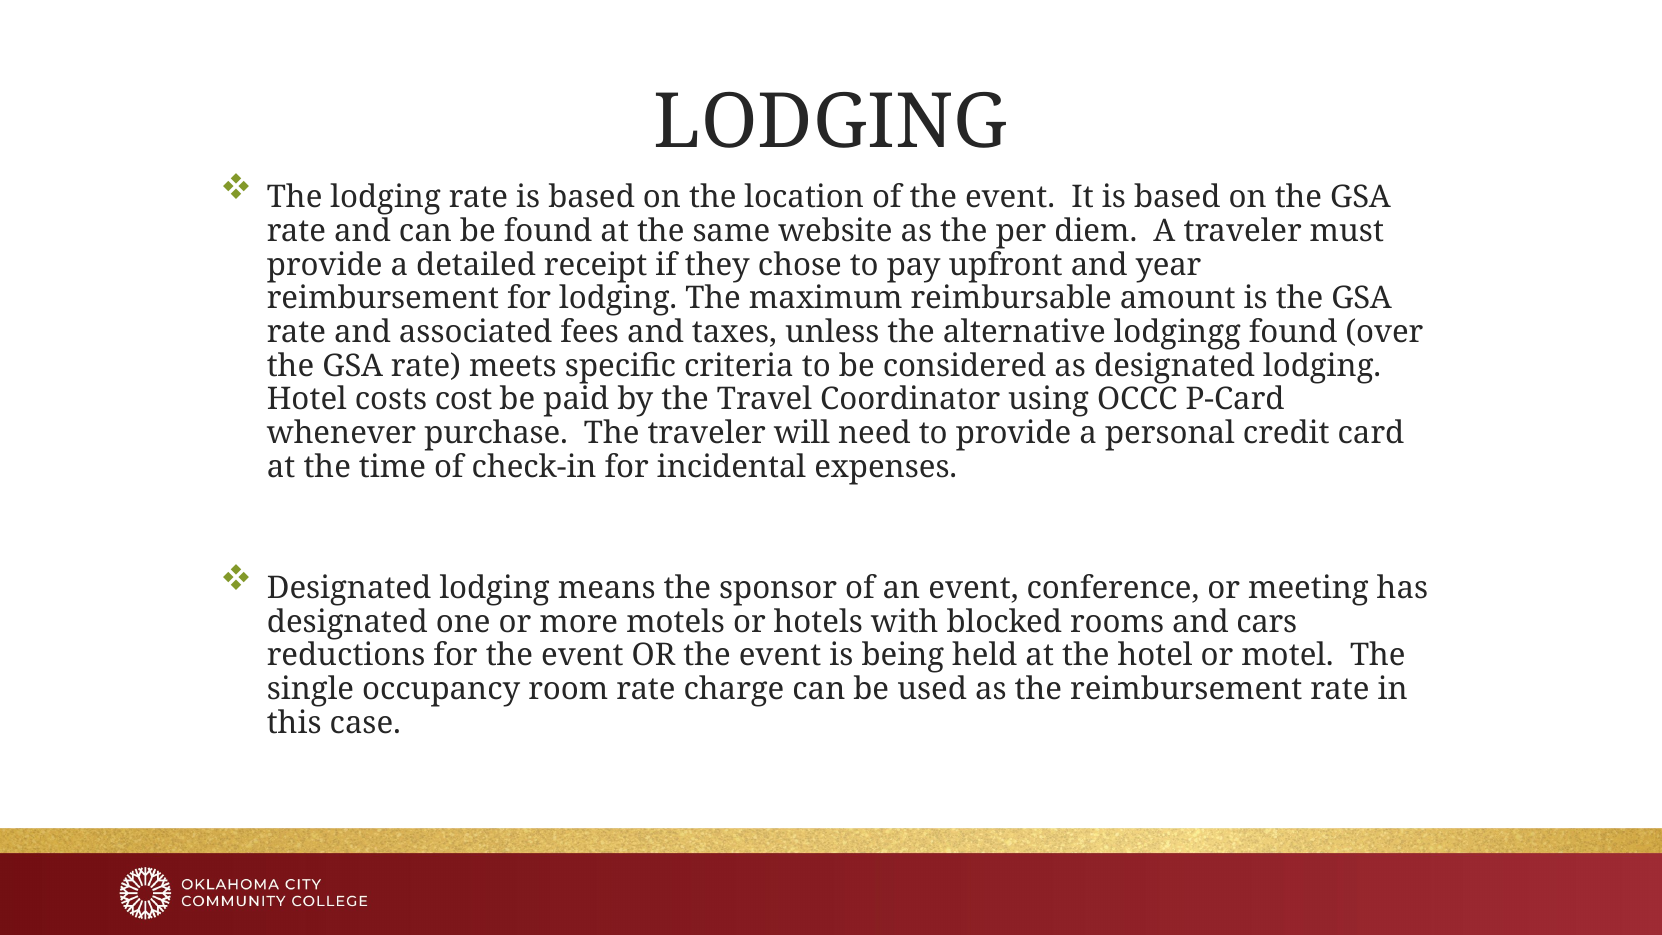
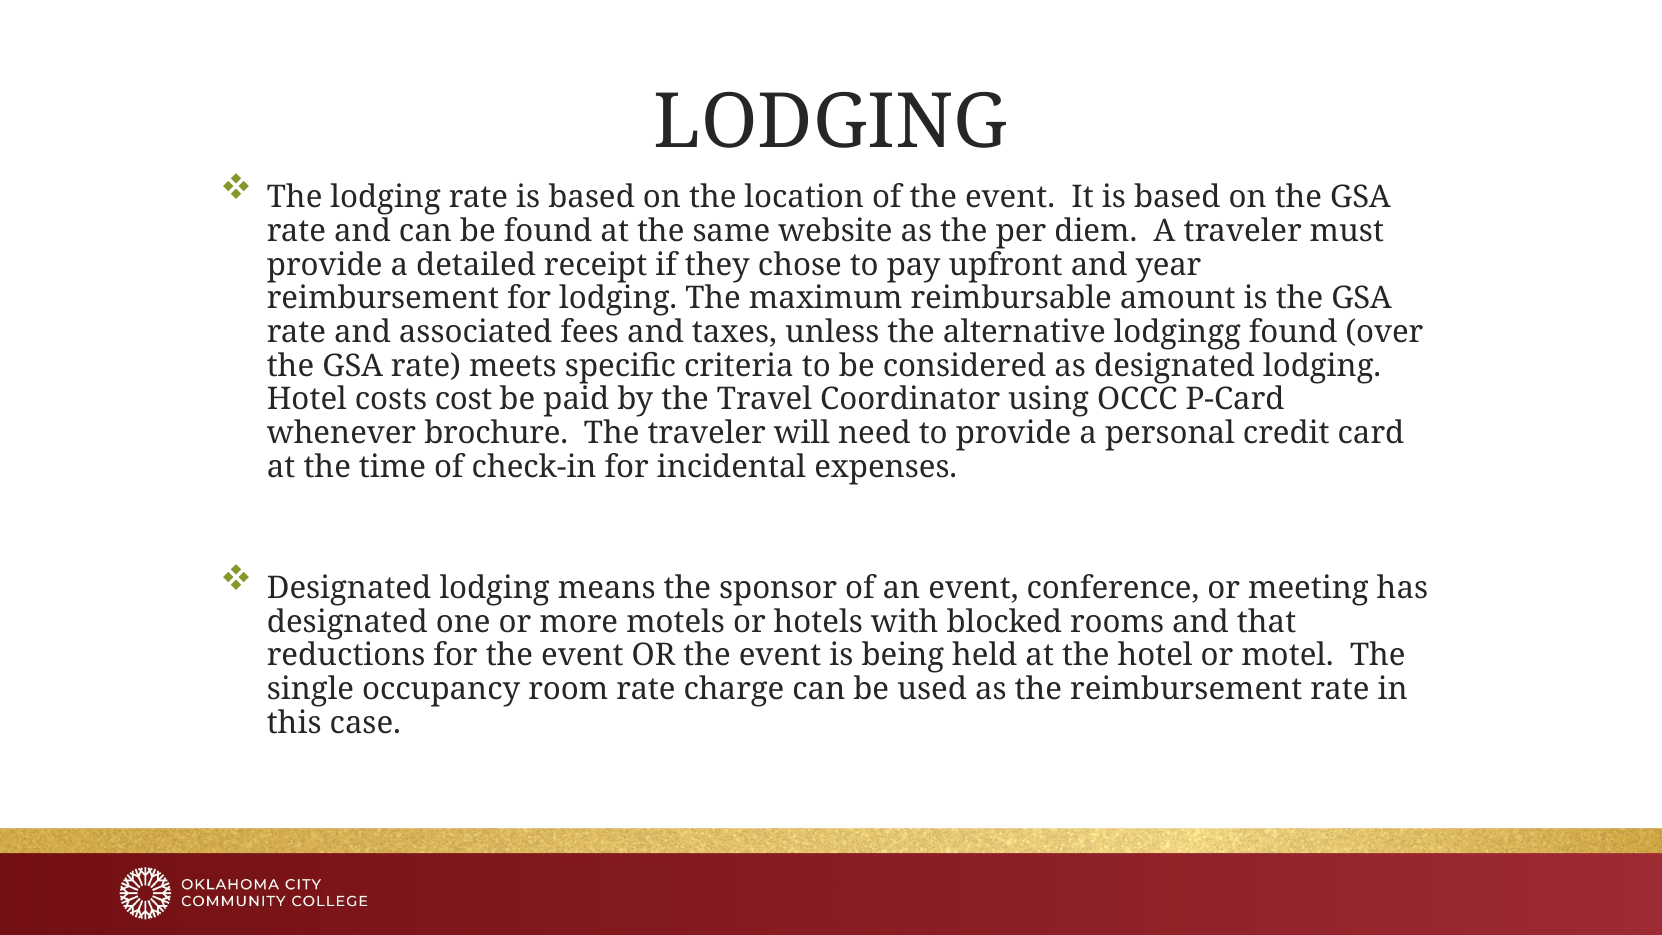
purchase: purchase -> brochure (496, 433)
cars: cars -> that (1267, 622)
